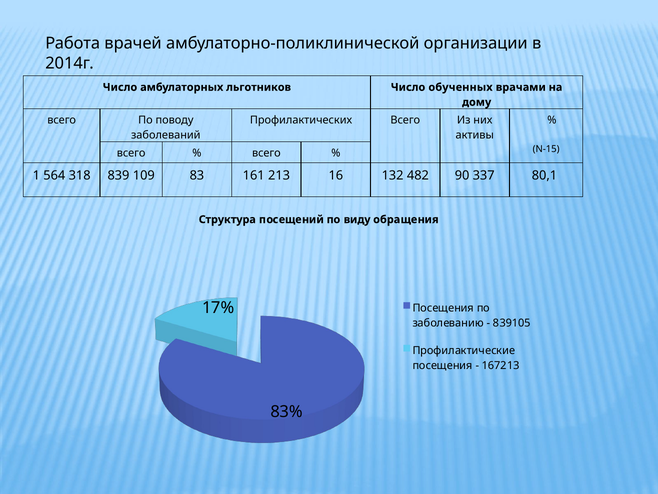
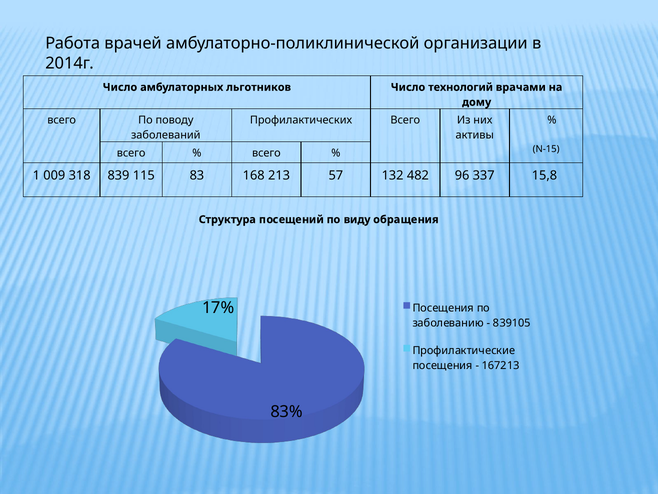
обученных: обученных -> технологий (461, 87)
564: 564 -> 009 (54, 175)
109: 109 -> 115 (144, 175)
161: 161 -> 168 (254, 175)
16: 16 -> 57 (336, 175)
90: 90 -> 96 (462, 175)
80,1: 80,1 -> 15,8 (544, 175)
